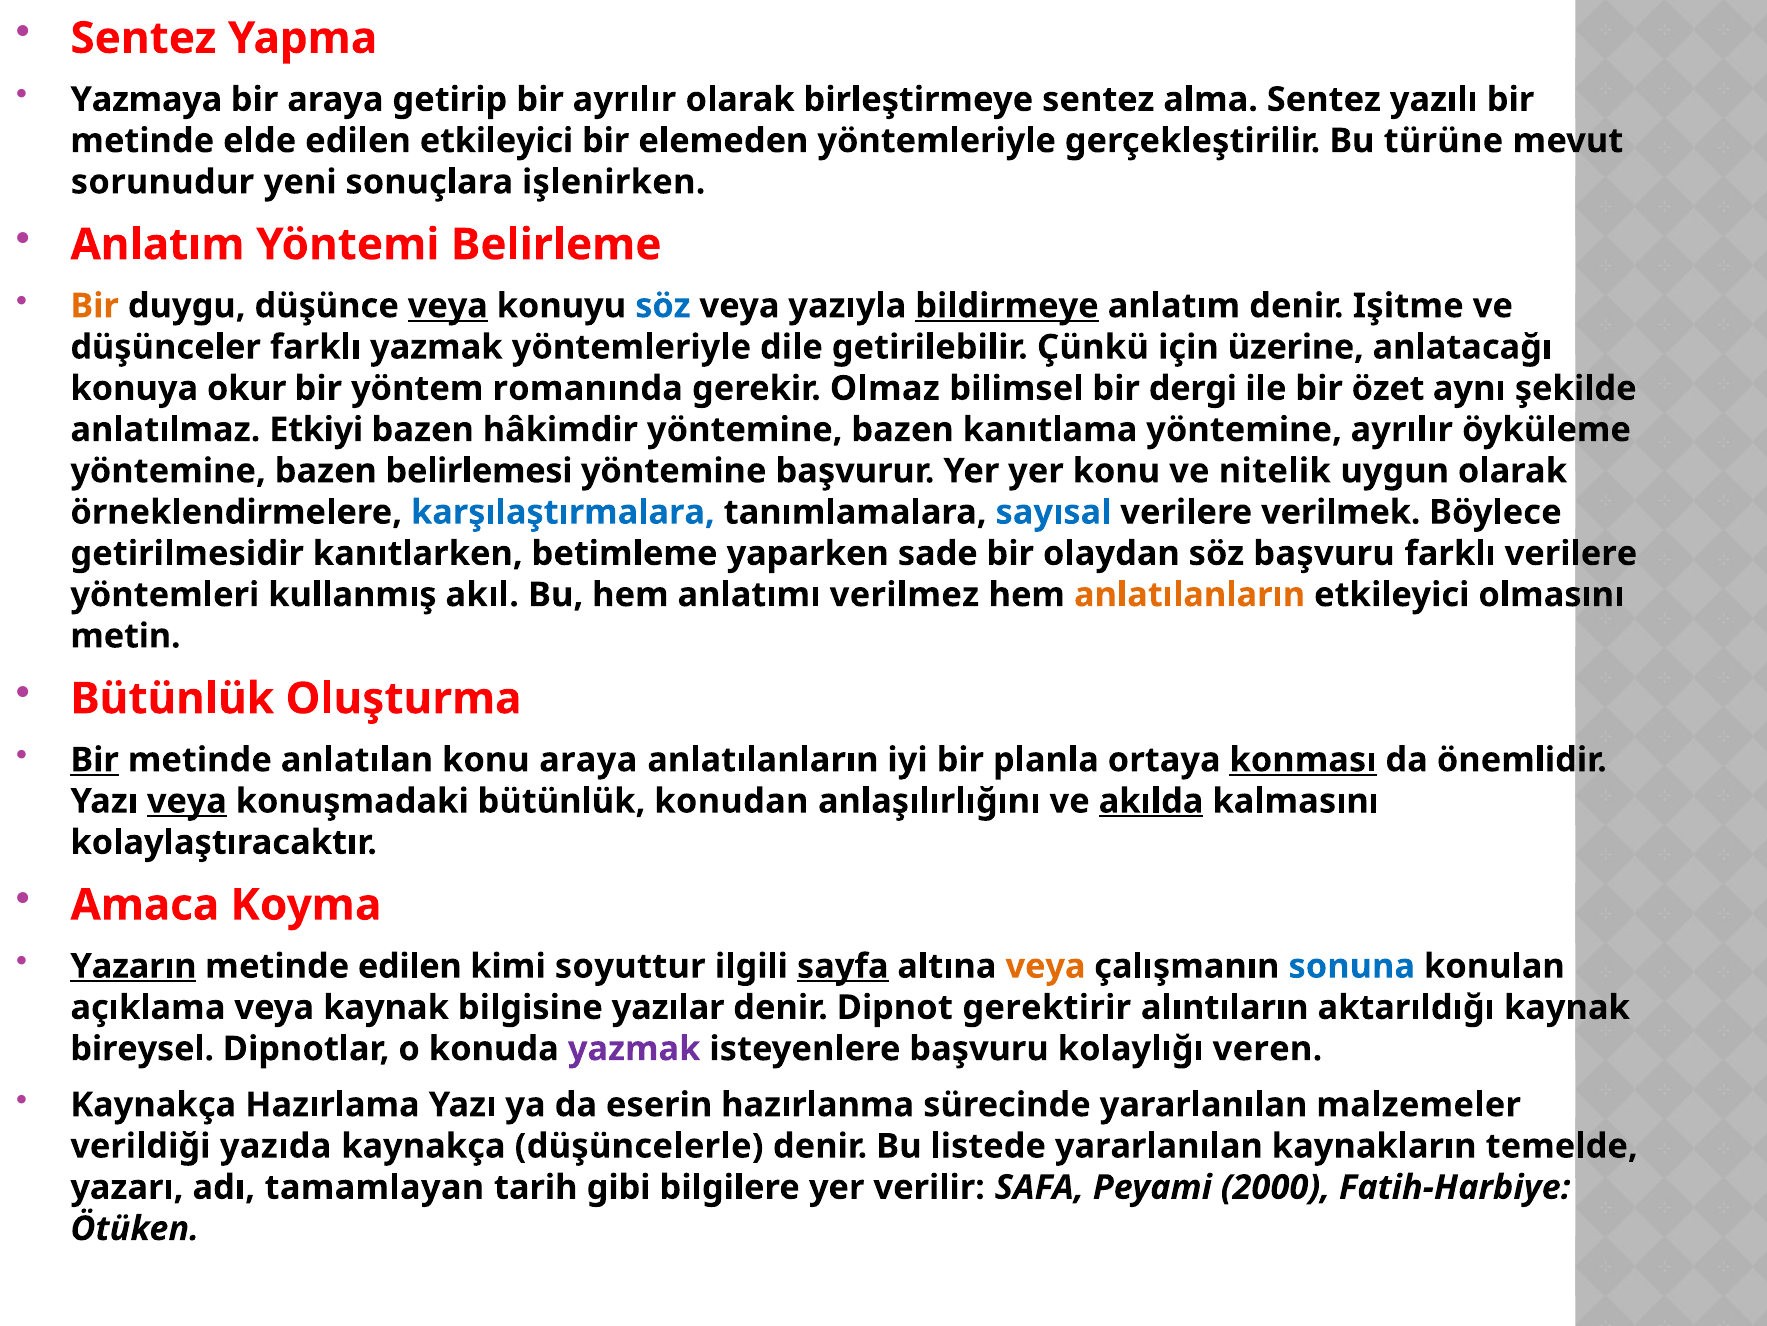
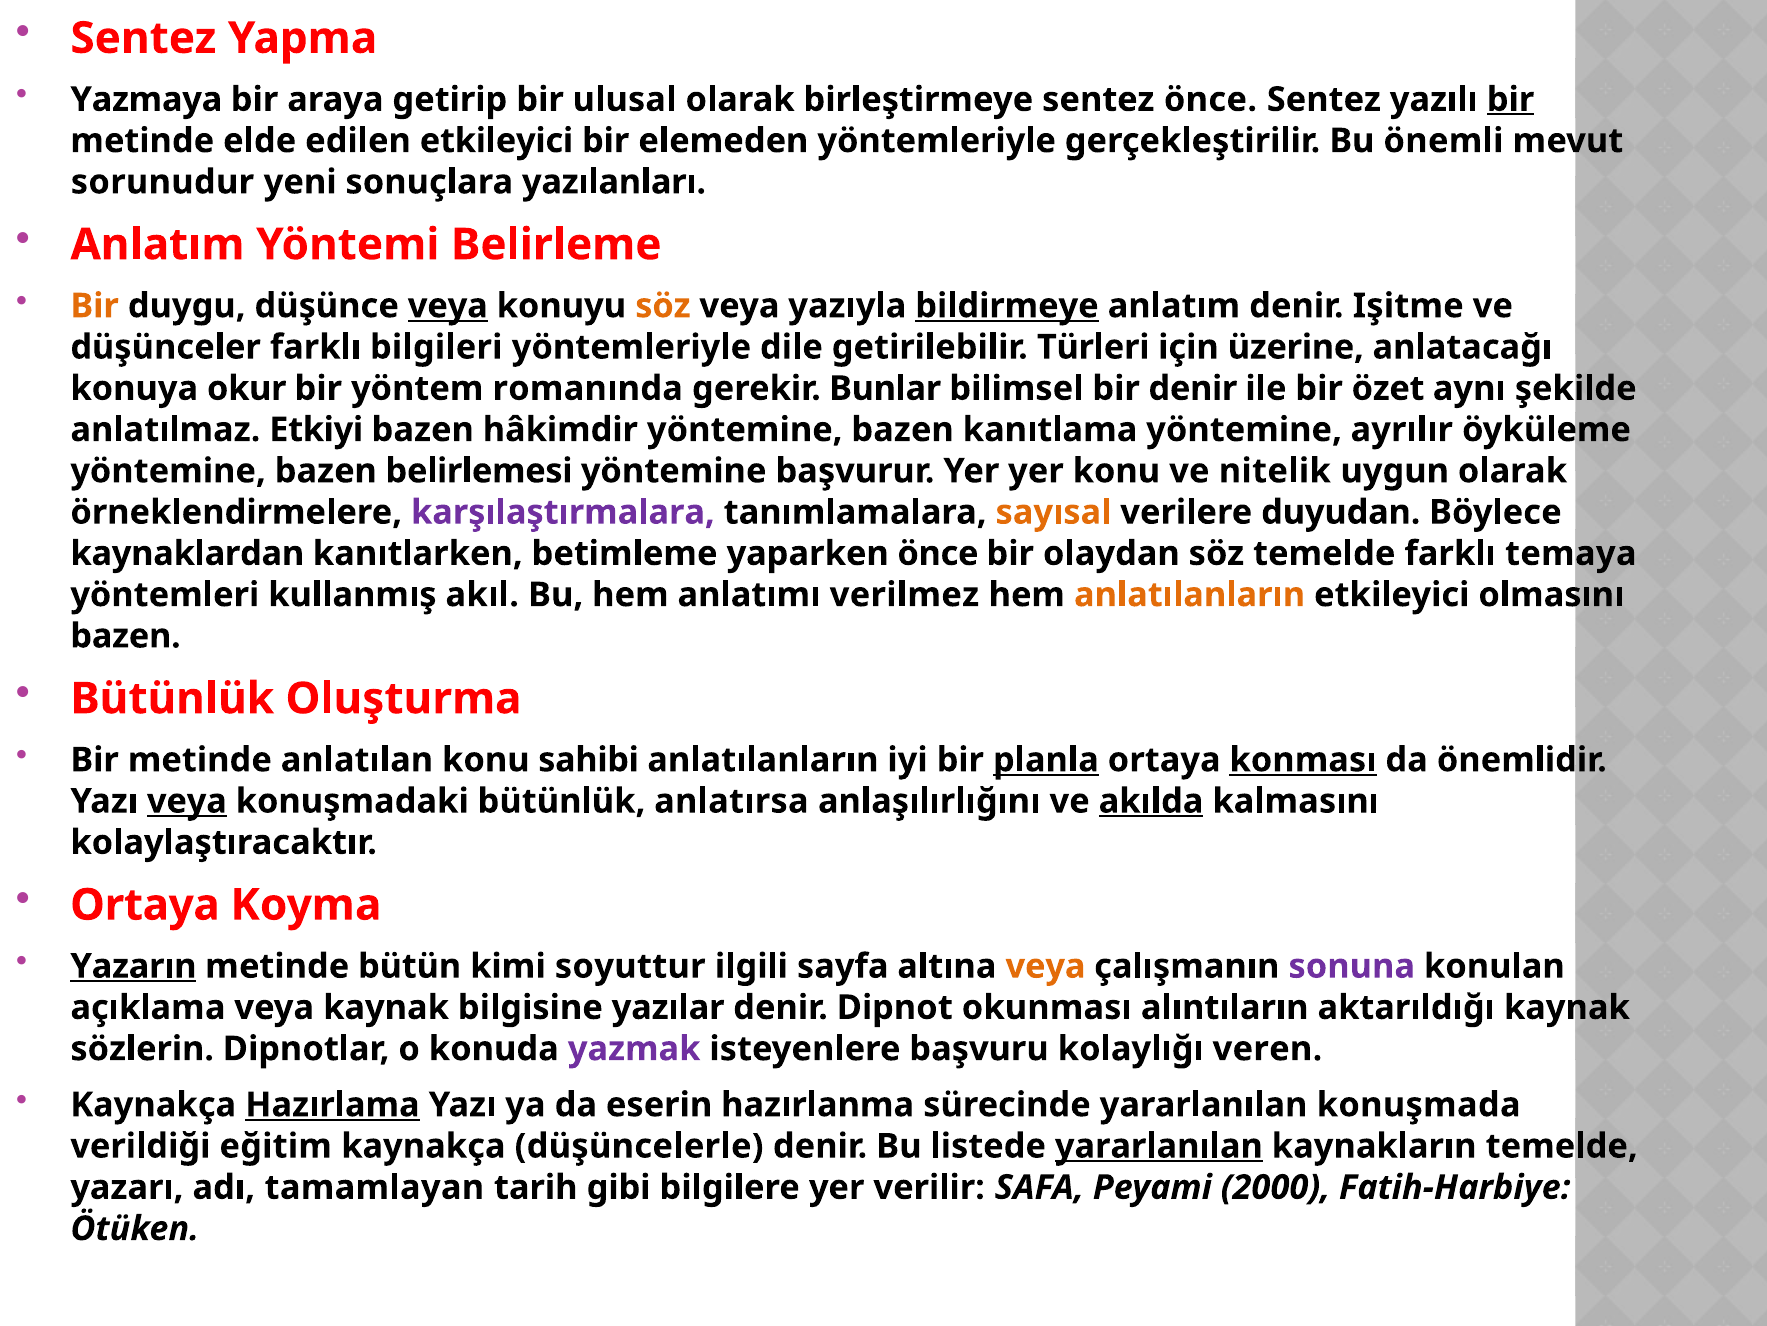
bir ayrılır: ayrılır -> ulusal (624, 99)
sentez alma: alma -> önce (1210, 99)
bir underline: none -> present (1511, 99)
türüne: türüne -> önemli (1443, 141)
işlenirken: işlenirken -> yazılanları (614, 182)
söz colour: blue -> orange (663, 306)
farklı yazmak: yazmak -> bilgileri (436, 347)
Çünkü: Çünkü -> Türleri (1093, 347)
Olmaz: Olmaz -> Bunlar (885, 388)
bir dergi: dergi -> denir (1193, 388)
karşılaştırmalara colour: blue -> purple (563, 512)
sayısal colour: blue -> orange (1053, 512)
verilmek: verilmek -> duyudan (1341, 512)
getirilmesidir: getirilmesidir -> kaynaklardan (187, 553)
yaparken sade: sade -> önce (938, 553)
söz başvuru: başvuru -> temelde (1324, 553)
farklı verilere: verilere -> temaya (1571, 553)
metin: metin -> bazen (126, 636)
Bir underline: present -> none (95, 760)
konu araya: araya -> sahibi (589, 760)
planla underline: none -> present (1046, 760)
konudan: konudan -> anlatırsa (731, 801)
Amaca: Amaca -> Ortaya (145, 905)
metinde edilen: edilen -> bütün (410, 966)
sayfa underline: present -> none (843, 966)
sonuna colour: blue -> purple (1352, 966)
gerektirir: gerektirir -> okunması (1047, 1007)
bireysel: bireysel -> sözlerin (142, 1048)
Hazırlama underline: none -> present (332, 1104)
malzemeler: malzemeler -> konuşmada (1419, 1104)
yazıda: yazıda -> eğitim (276, 1146)
yararlanılan underline: none -> present (1159, 1146)
